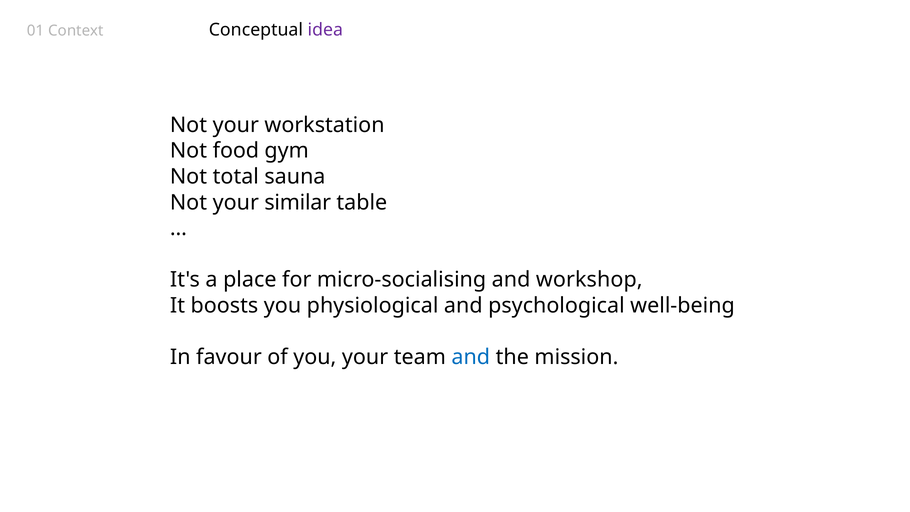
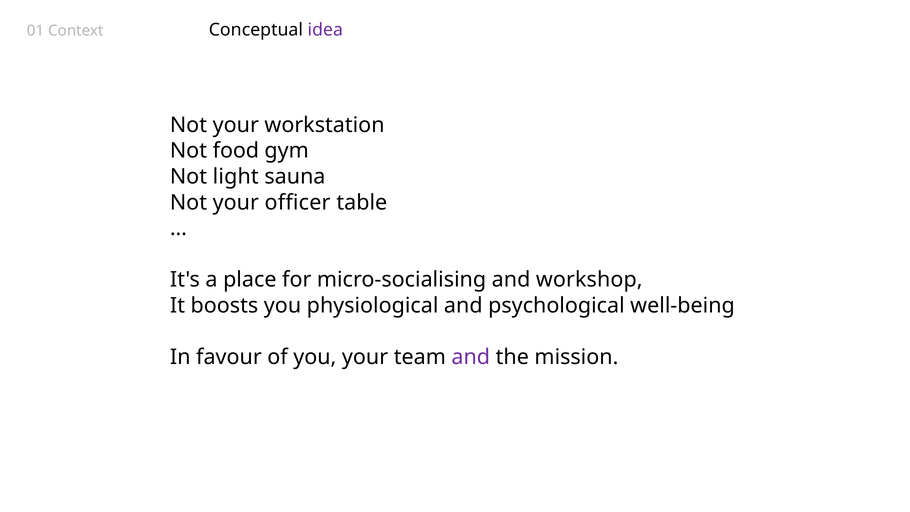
total: total -> light (236, 177)
similar: similar -> officer (298, 202)
and colour: blue -> purple (471, 357)
